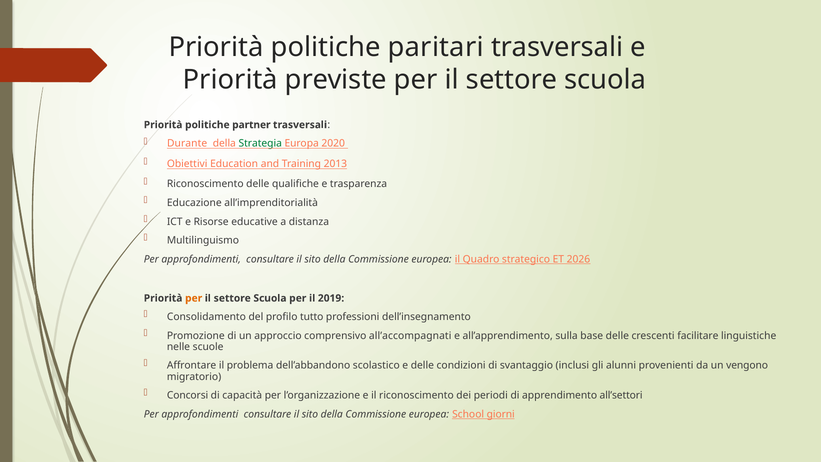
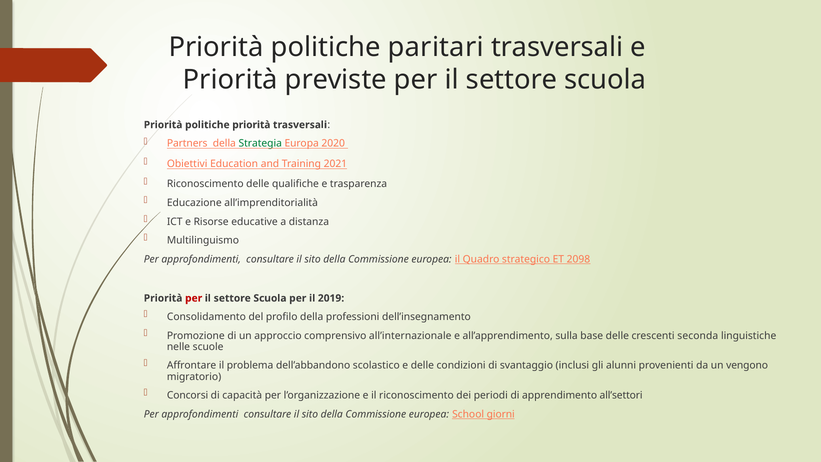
politiche partner: partner -> priorità (251, 125)
Durante: Durante -> Partners (187, 144)
2013: 2013 -> 2021 (335, 164)
2026: 2026 -> 2098 (578, 259)
per colour: orange -> red (194, 298)
profilo tutto: tutto -> della (312, 317)
all’accompagnati: all’accompagnati -> all’internazionale (410, 336)
facilitare: facilitare -> seconda (698, 336)
